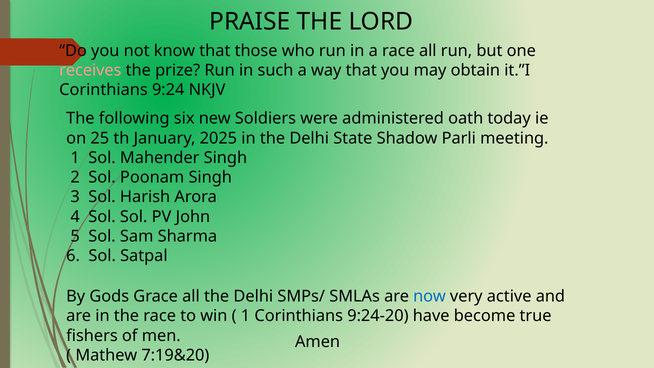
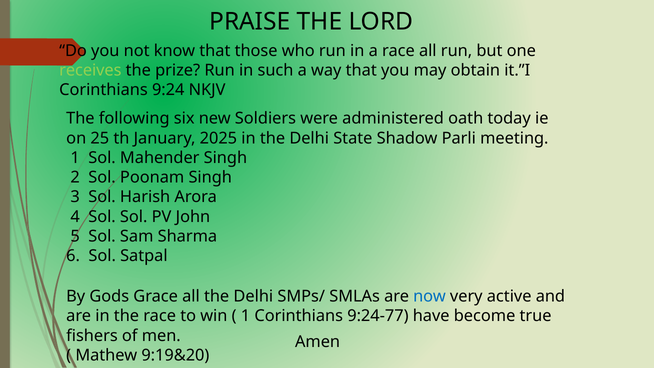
receives colour: pink -> light green (90, 70)
9:24-20: 9:24-20 -> 9:24-77 (378, 316)
7:19&20: 7:19&20 -> 9:19&20 (175, 355)
